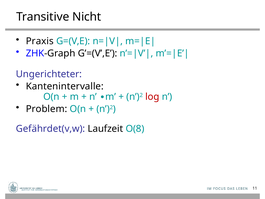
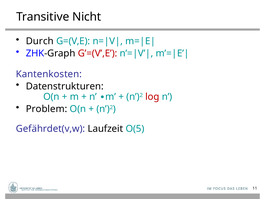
Praxis: Praxis -> Durch (40, 41)
G’=(V’,E colour: black -> red (98, 53)
Ungerichteter: Ungerichteter -> Kantenkosten (49, 74)
Kantenintervalle: Kantenintervalle -> Datenstrukturen (65, 86)
O(8: O(8 -> O(5 (135, 129)
